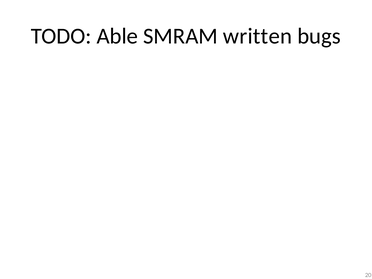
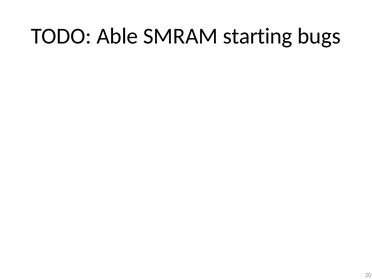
written: written -> starting (258, 36)
